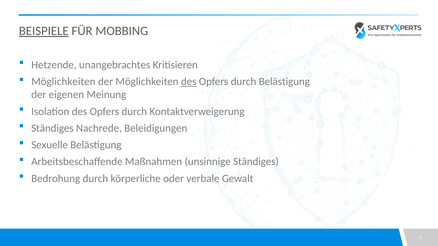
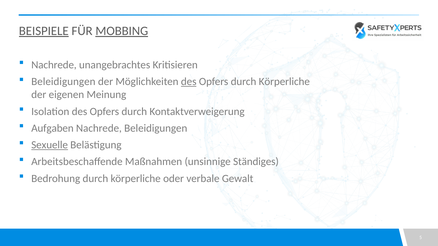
MOBBING underline: none -> present (122, 31)
Hetzende: Hetzende -> Nachrede (54, 65)
Möglichkeiten: Möglichkeiten -> Beleidigungen (63, 82)
Opfers durch Belästigung: Belästigung -> Körperliche (284, 82)
Ständiges: Ständiges -> Aufgaben (52, 128)
Sexuelle underline: none -> present (50, 145)
